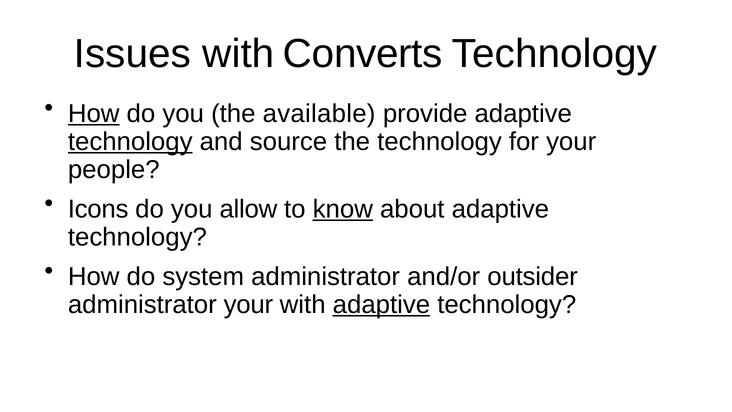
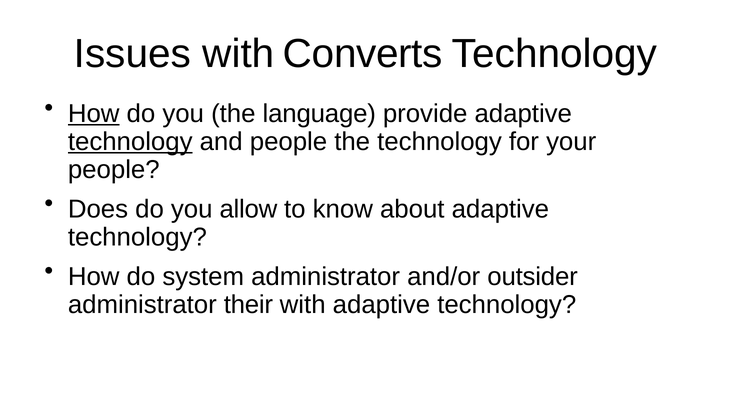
available: available -> language (319, 114)
and source: source -> people (288, 142)
Icons: Icons -> Does (98, 209)
know underline: present -> none (343, 209)
administrator your: your -> their (248, 304)
adaptive underline: present -> none (381, 304)
